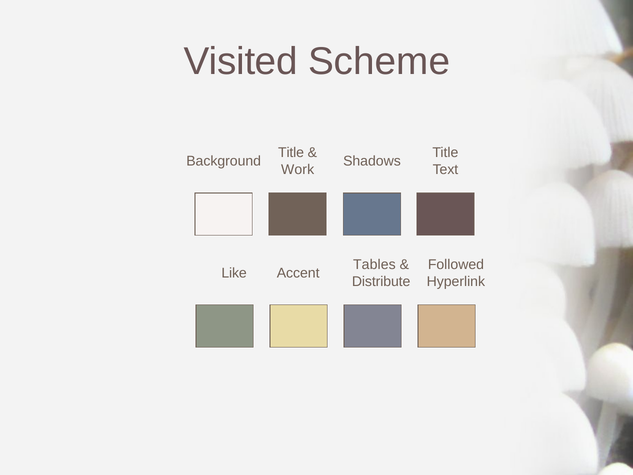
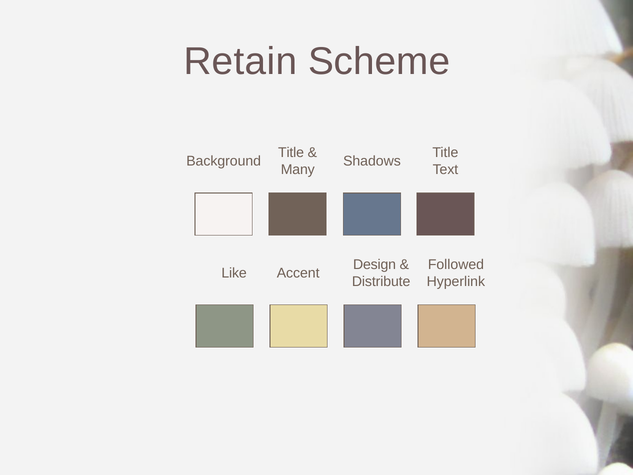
Visited: Visited -> Retain (240, 61)
Work: Work -> Many (298, 170)
Tables: Tables -> Design (375, 264)
